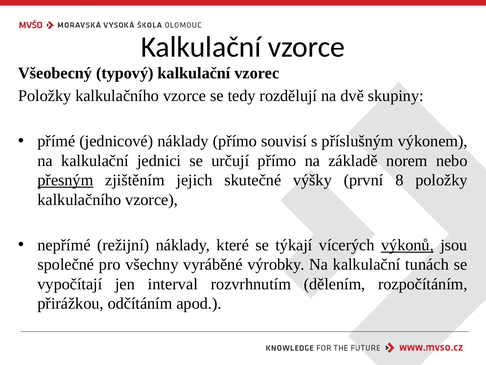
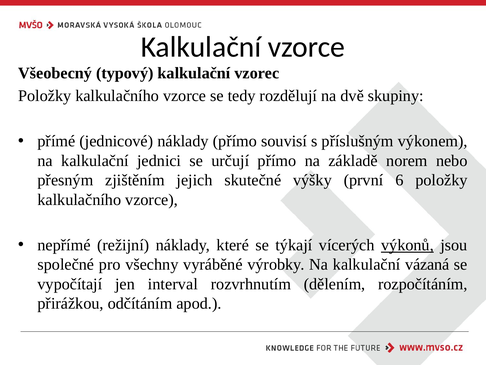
přesným underline: present -> none (65, 180)
8: 8 -> 6 (399, 180)
tunách: tunách -> vázaná (427, 264)
